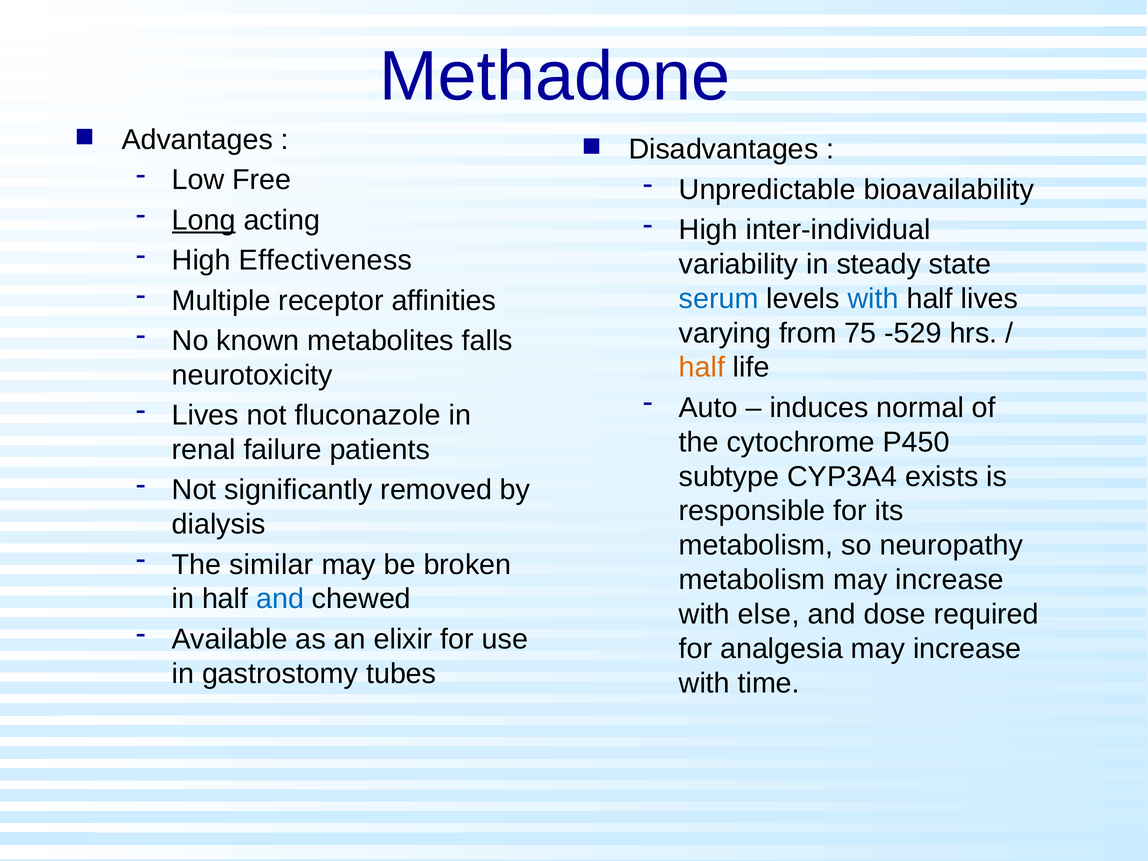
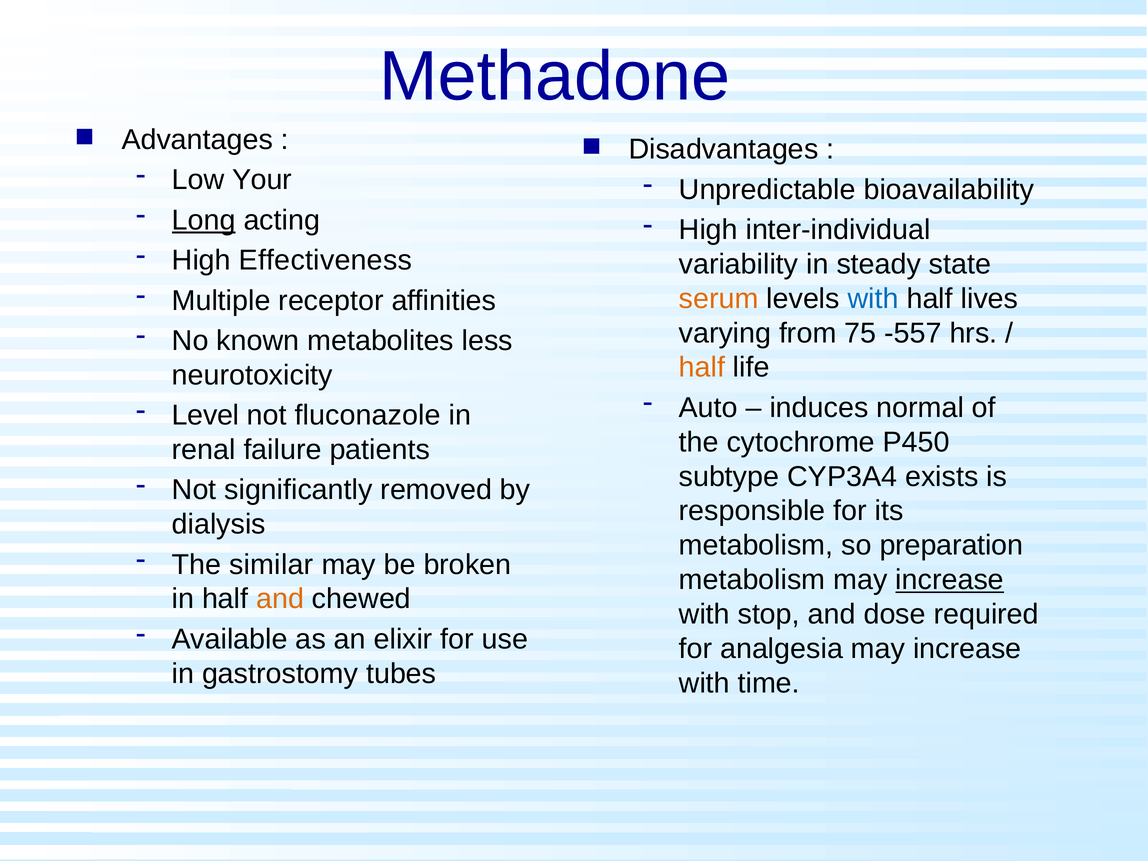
Free: Free -> Your (262, 180)
serum colour: blue -> orange (719, 299)
-529: -529 -> -557 (913, 333)
falls: falls -> less (487, 341)
Lives: Lives -> Level (205, 415)
neuropathy: neuropathy -> preparation (951, 545)
increase underline: none -> present (950, 580)
and colour: blue -> orange (280, 599)
else: else -> stop (769, 614)
